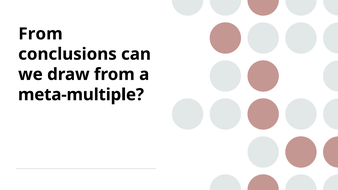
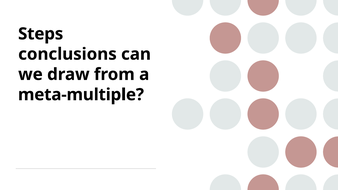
From: From -> Steps (41, 34)
